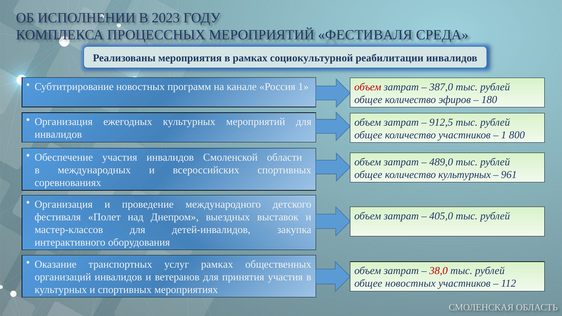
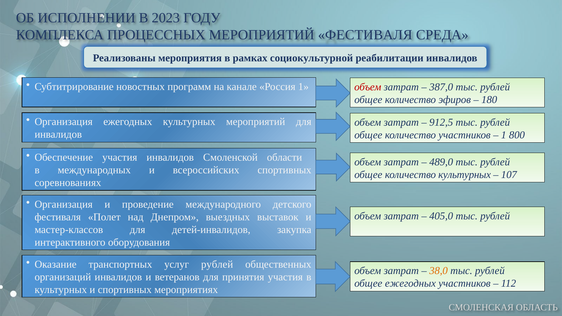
961: 961 -> 107 (509, 175)
услуг рамках: рамках -> рублей (217, 264)
38,0 colour: red -> orange (439, 271)
общее новостных: новостных -> ежегодных (410, 284)
